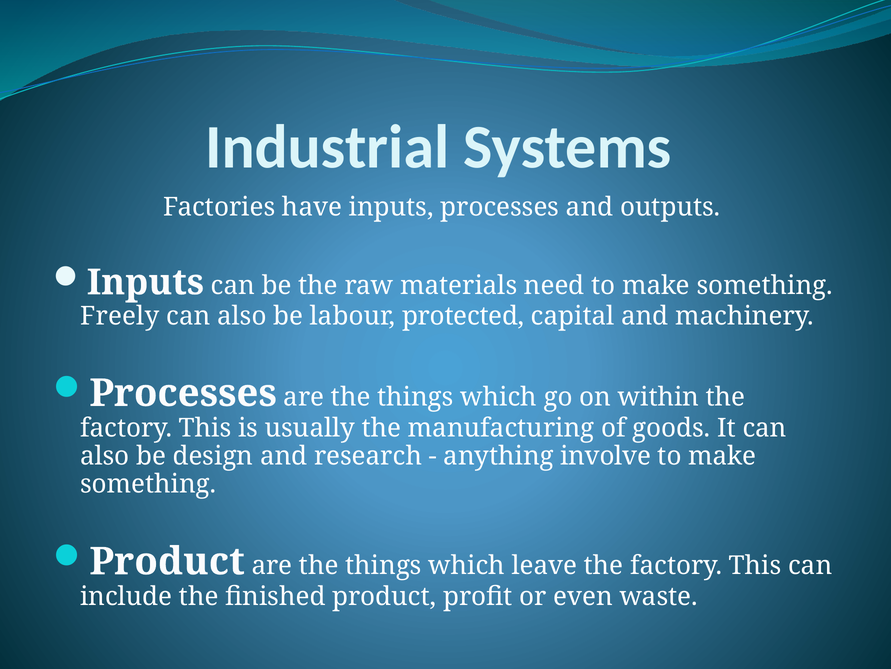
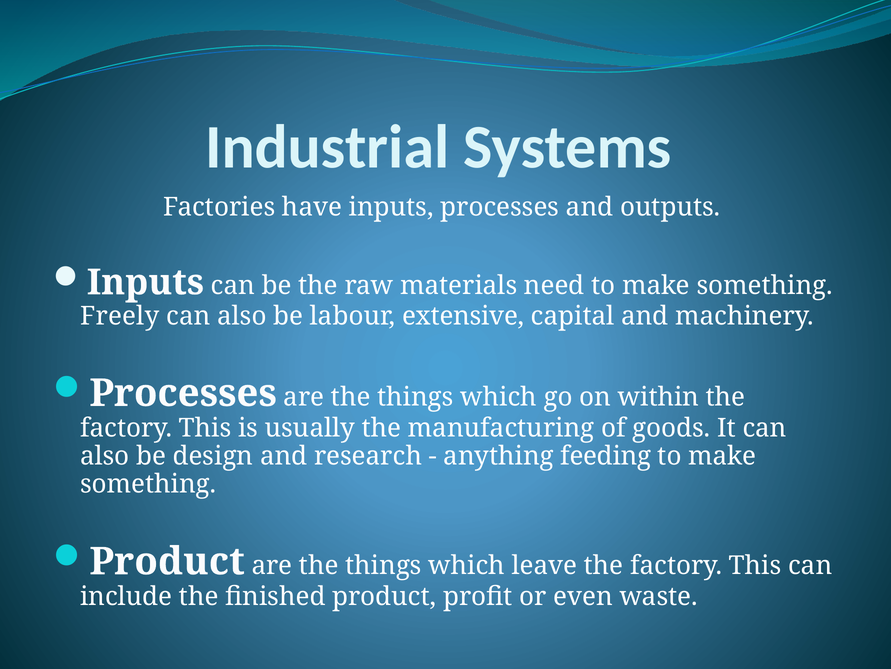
protected: protected -> extensive (463, 316)
involve: involve -> feeding (606, 456)
